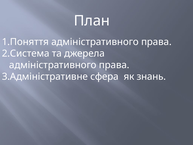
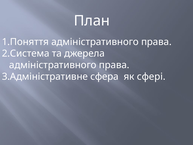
знань: знань -> сфері (151, 77)
